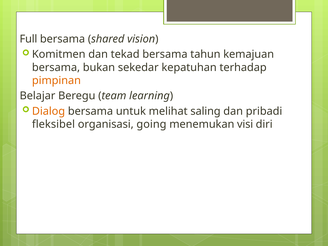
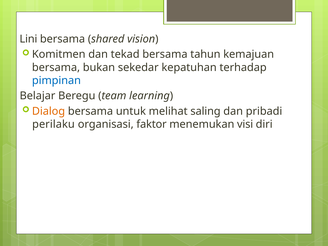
Full: Full -> Lini (28, 39)
pimpinan colour: orange -> blue (56, 81)
fleksibel: fleksibel -> perilaku (53, 124)
going: going -> faktor (152, 124)
